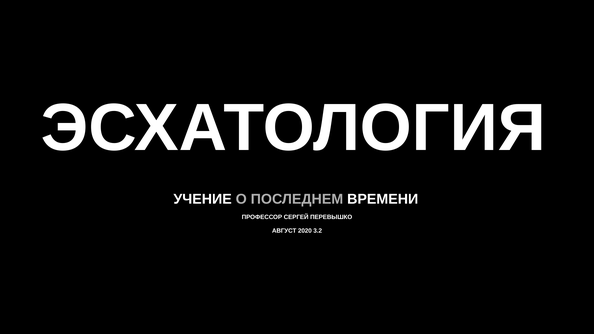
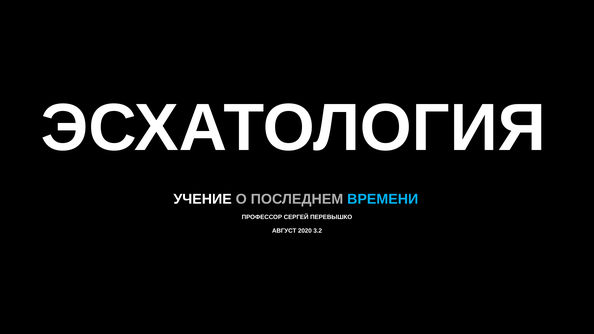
ВРЕМЕНИ colour: white -> light blue (383, 199)
